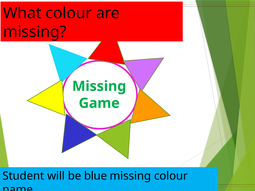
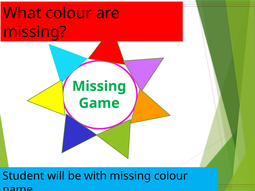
blue: blue -> with (96, 176)
